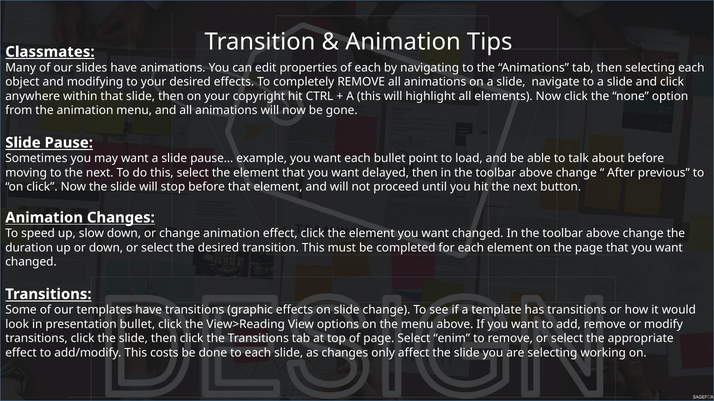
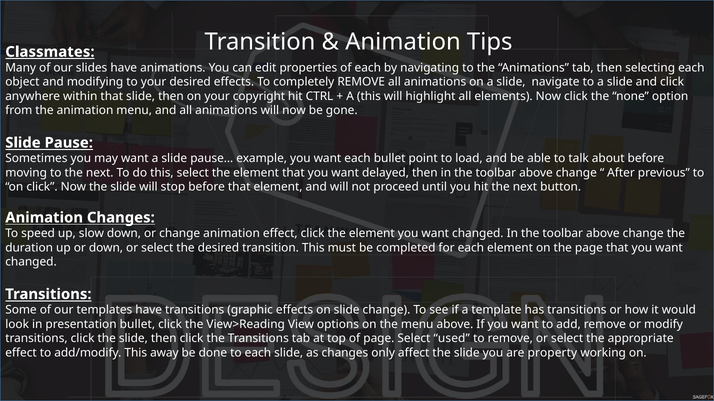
enim: enim -> used (452, 339)
costs: costs -> away (164, 353)
are selecting: selecting -> property (552, 353)
